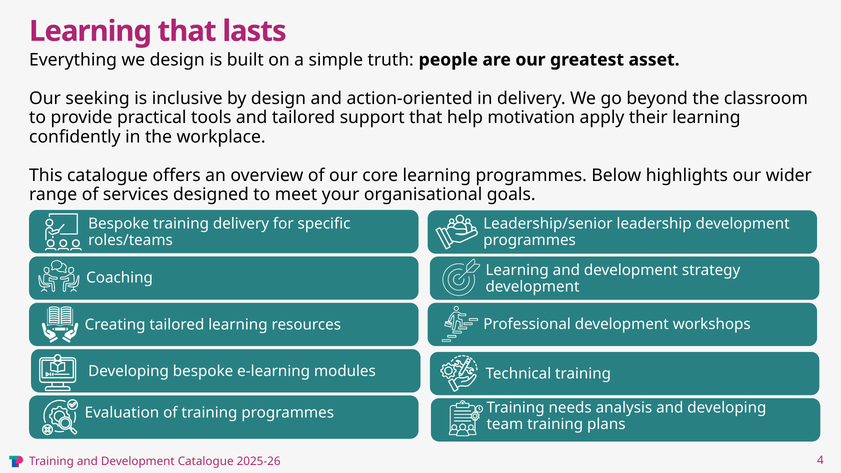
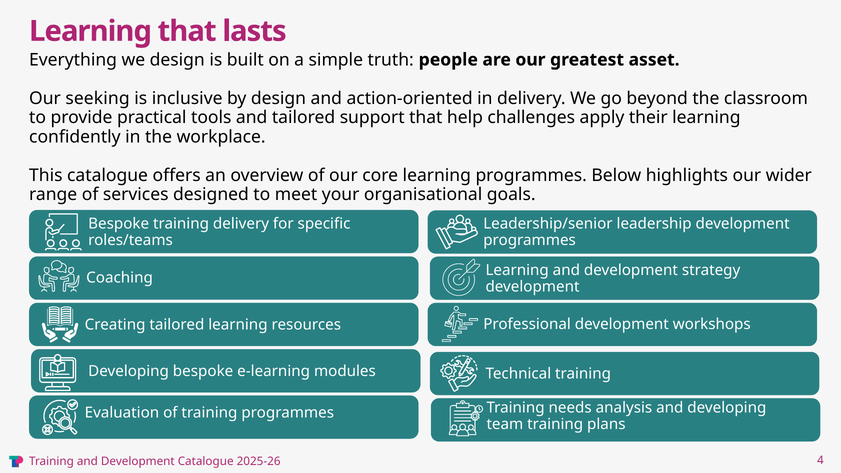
motivation: motivation -> challenges (531, 118)
